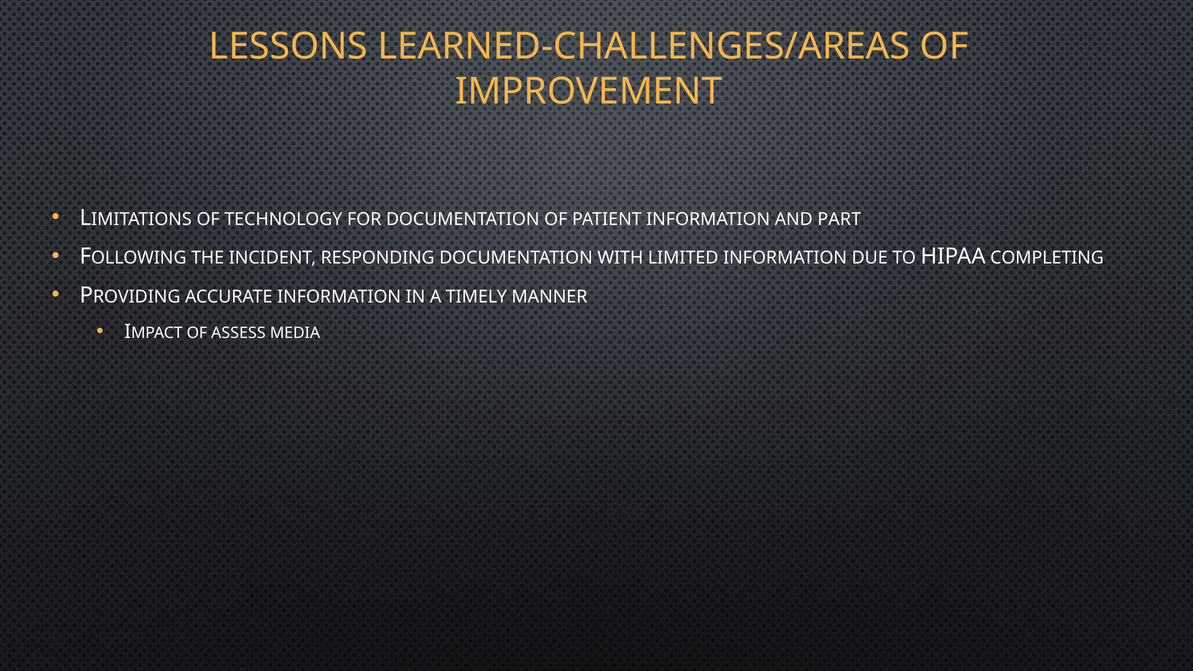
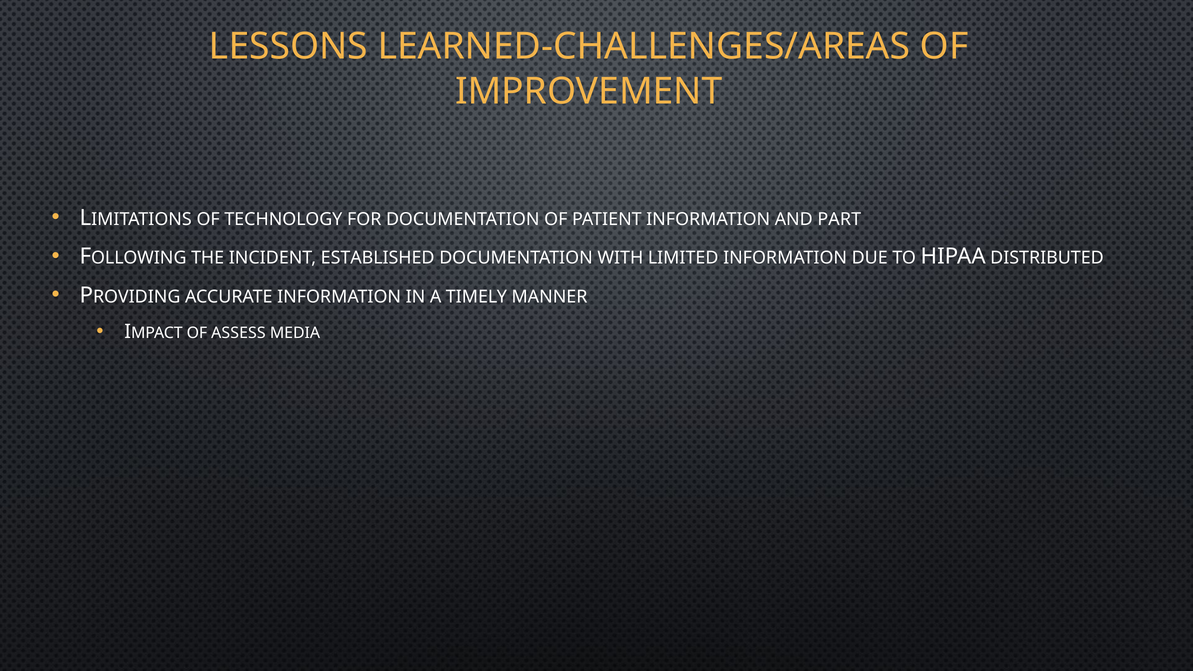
RESPONDING: RESPONDING -> ESTABLISHED (378, 258)
COMPLETING: COMPLETING -> DISTRIBUTED (1047, 258)
